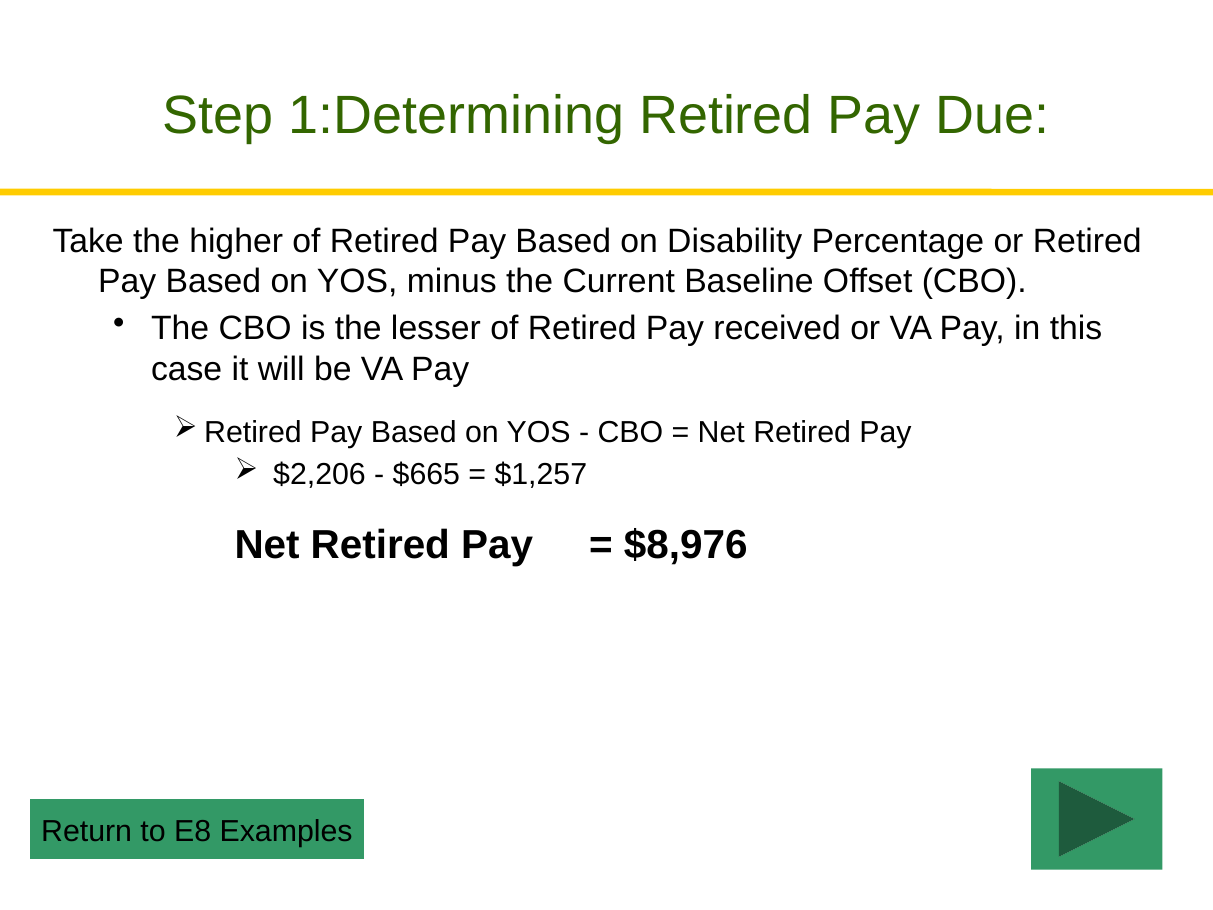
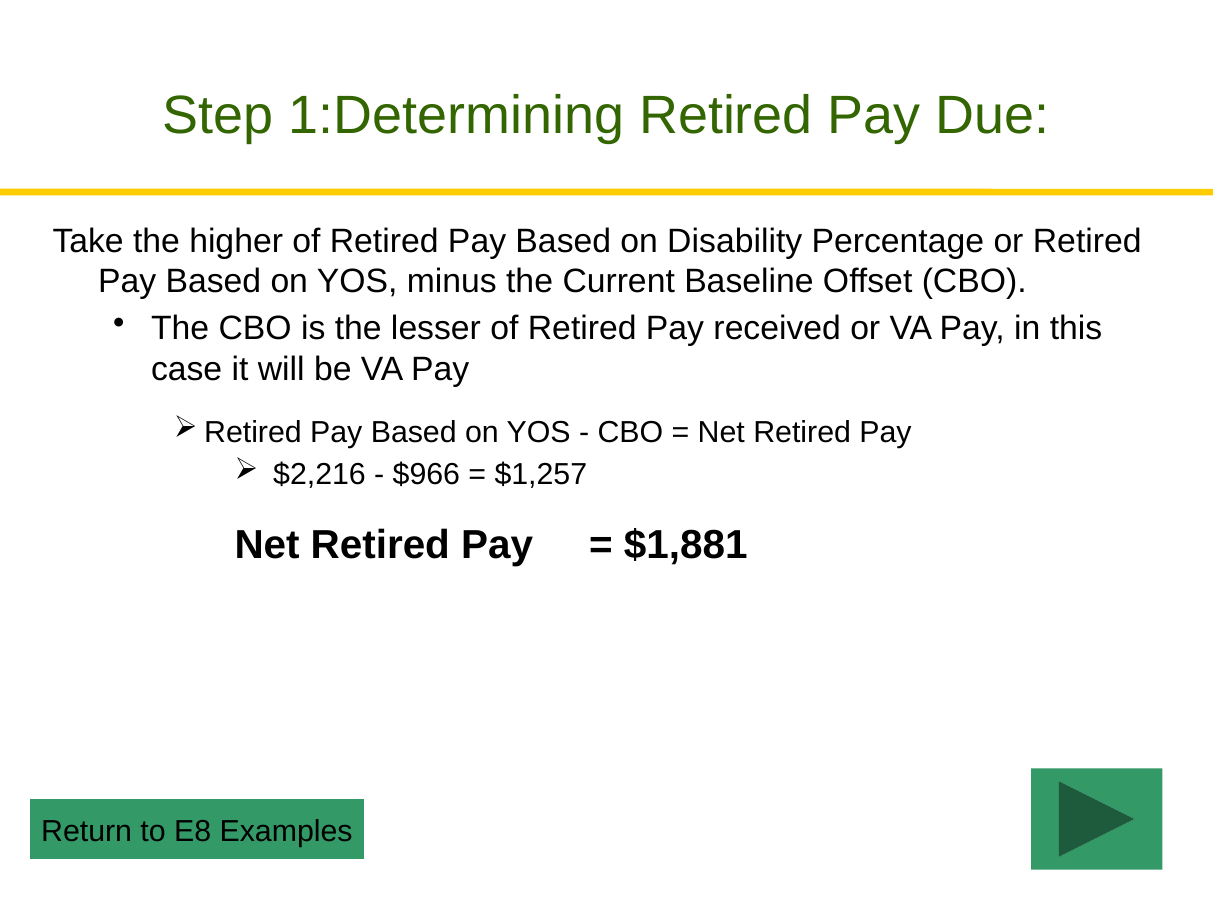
$2,206: $2,206 -> $2,216 (319, 475)
$665: $665 -> $966 (426, 475)
$8,976: $8,976 -> $1,881 (686, 545)
